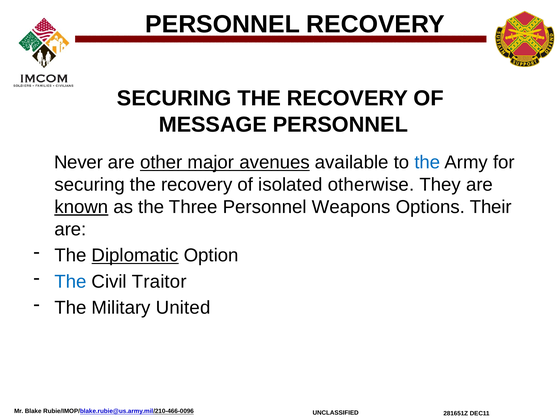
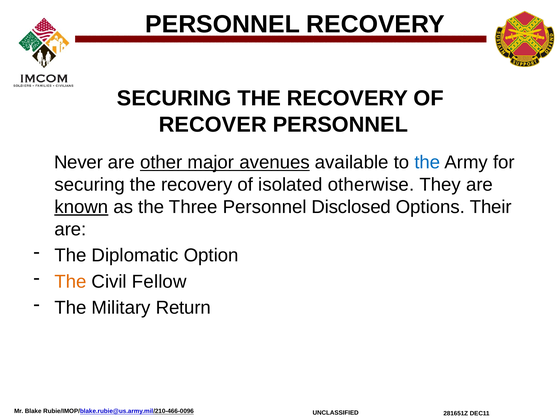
MESSAGE: MESSAGE -> RECOVER (213, 125)
Weapons: Weapons -> Disclosed (351, 207)
Diplomatic underline: present -> none (135, 256)
The colour: blue -> orange (70, 282)
Traitor: Traitor -> Fellow (159, 282)
United: United -> Return (183, 308)
